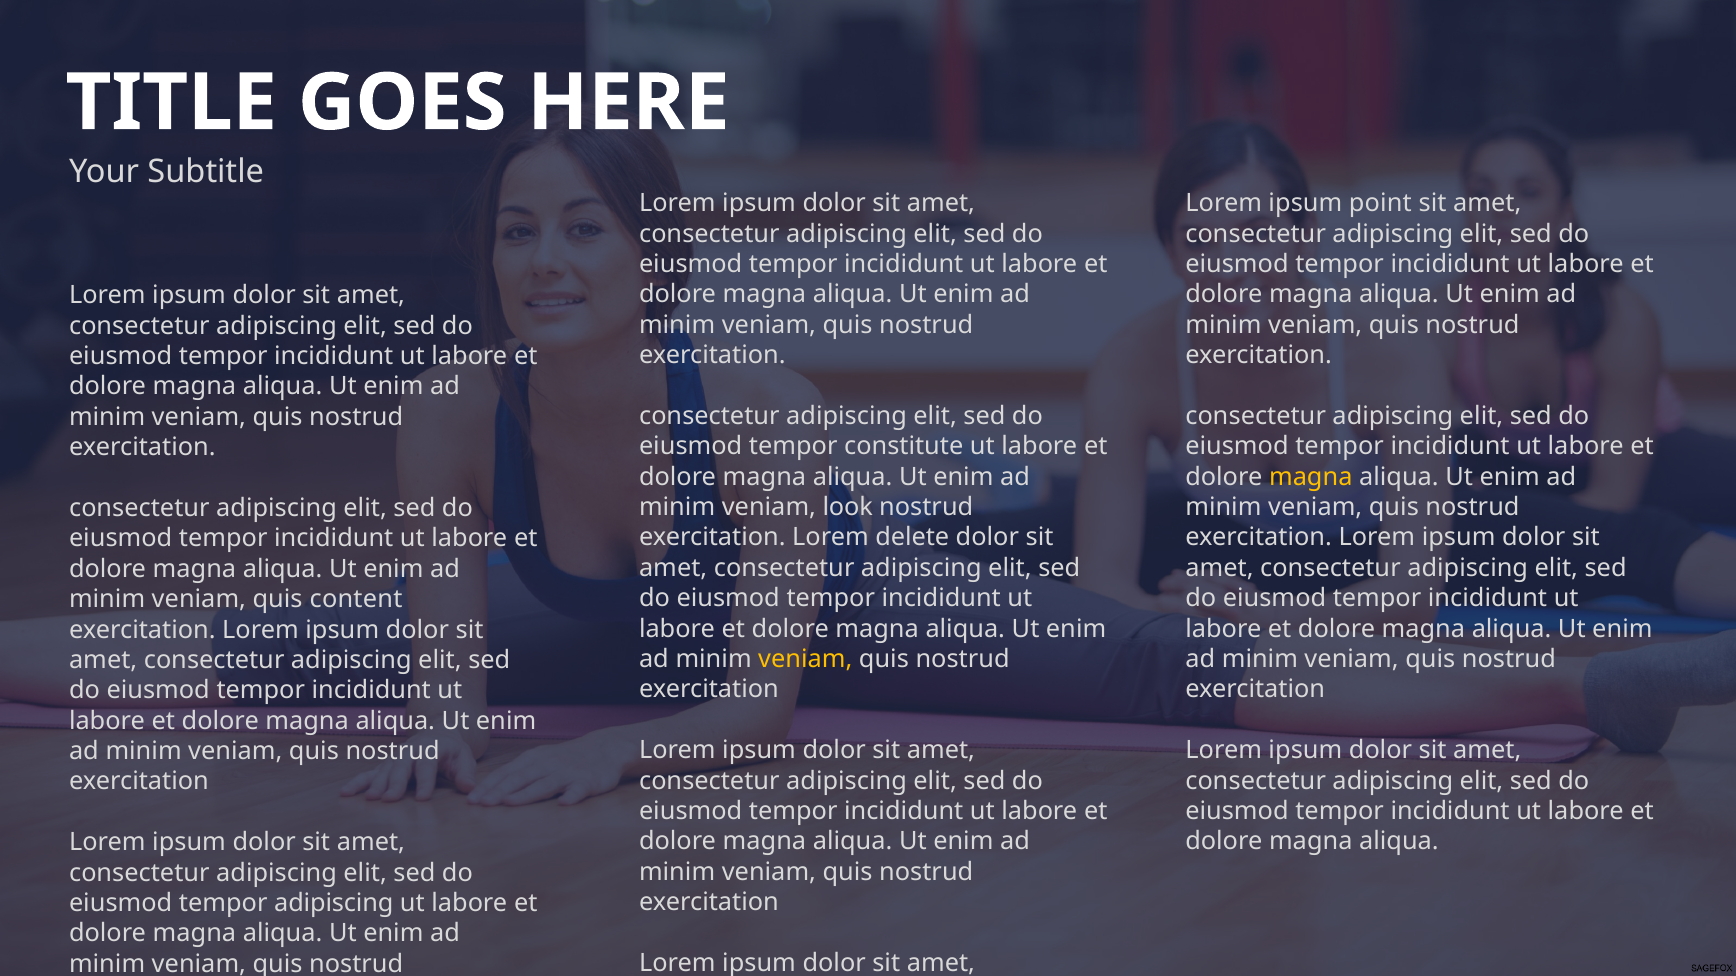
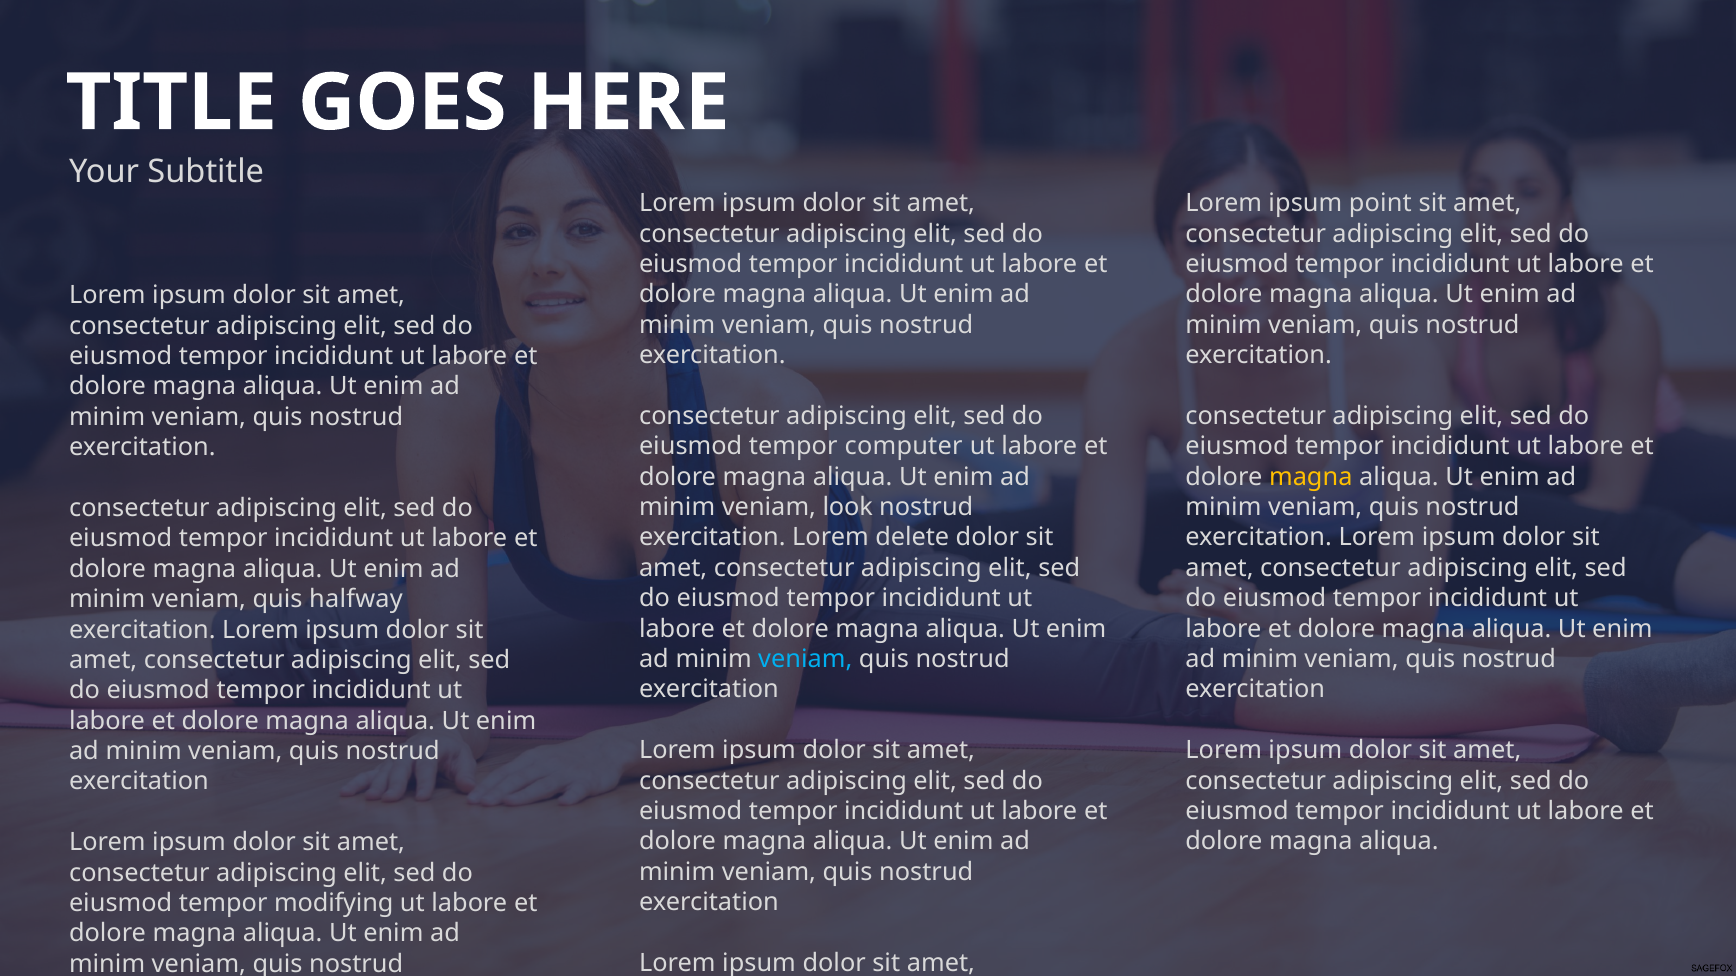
constitute: constitute -> computer (904, 447)
content: content -> halfway (356, 600)
veniam colour: yellow -> light blue (805, 660)
tempor adipiscing: adipiscing -> modifying (334, 904)
